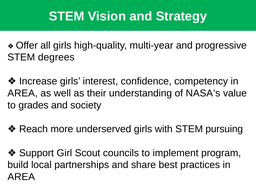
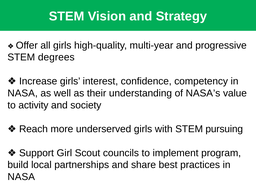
AREA: AREA -> NASA (23, 93)
grades: grades -> activity (33, 105)
AREA: AREA -> NASA (21, 177)
